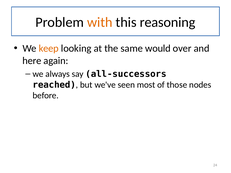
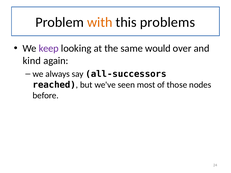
reasoning: reasoning -> problems (167, 22)
keep colour: orange -> purple (49, 48)
here: here -> kind (32, 61)
